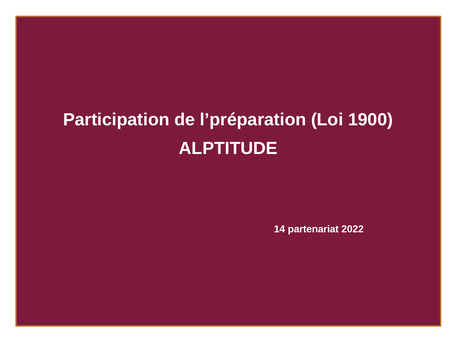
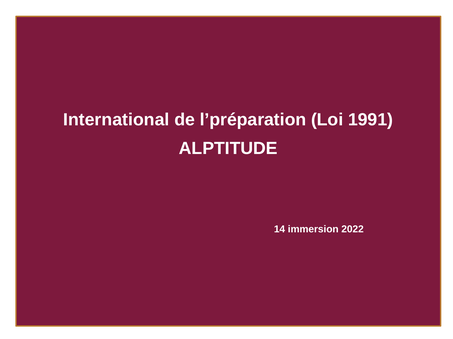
Participation: Participation -> International (116, 120)
1900: 1900 -> 1991 (371, 120)
partenariat: partenariat -> immersion (313, 230)
